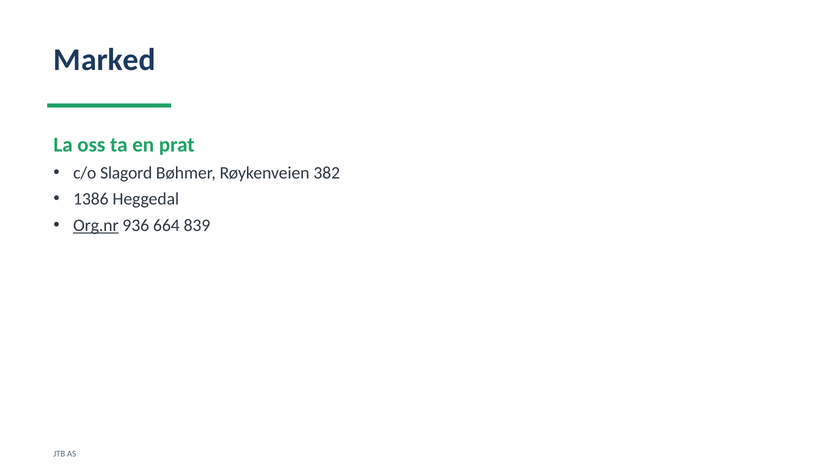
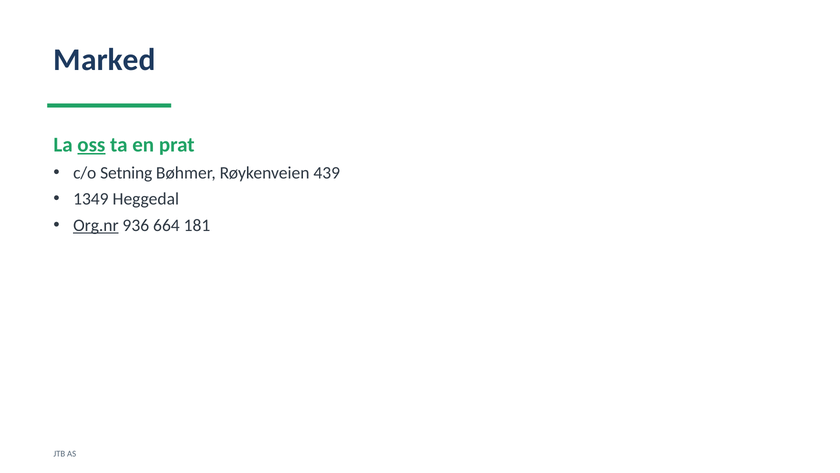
oss underline: none -> present (91, 145)
Slagord: Slagord -> Setning (126, 173)
382: 382 -> 439 (327, 173)
1386: 1386 -> 1349 (91, 199)
839: 839 -> 181 (197, 225)
